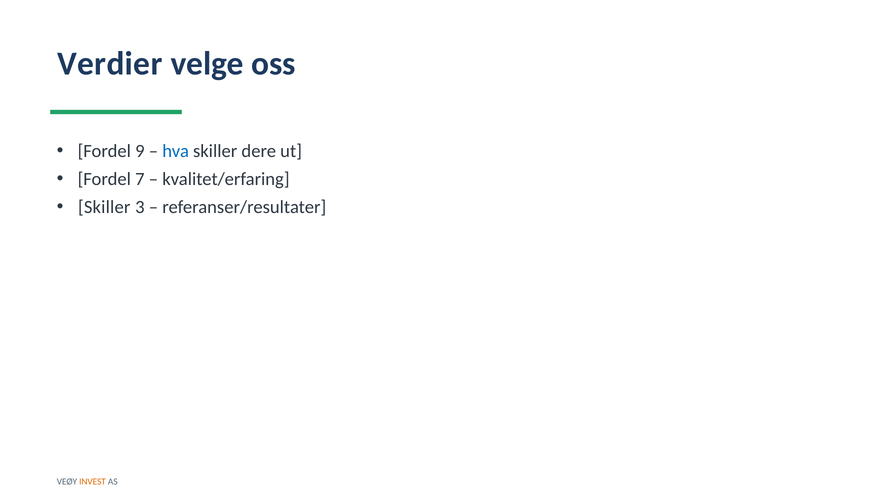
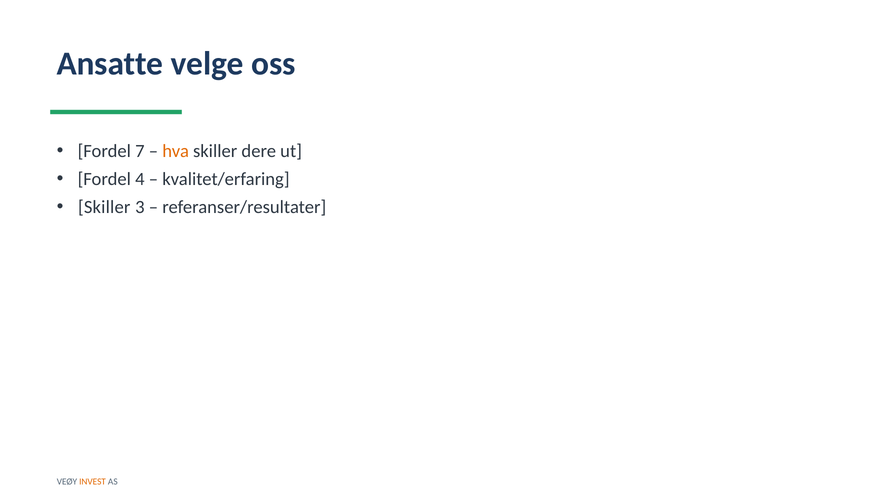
Verdier: Verdier -> Ansatte (110, 64)
9: 9 -> 7 (140, 151)
hva colour: blue -> orange (176, 151)
7: 7 -> 4 (140, 179)
